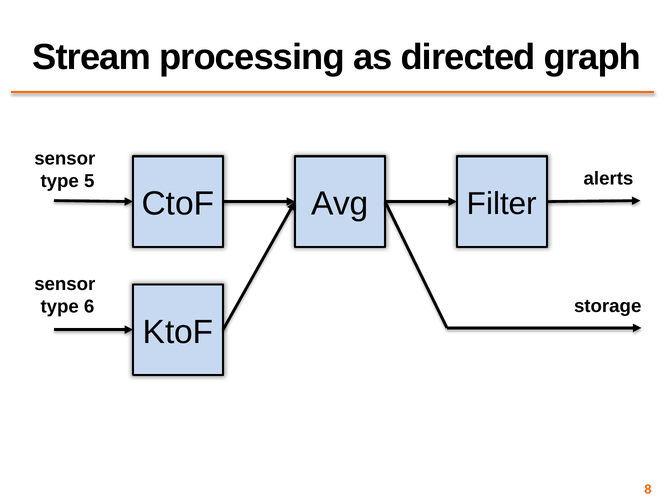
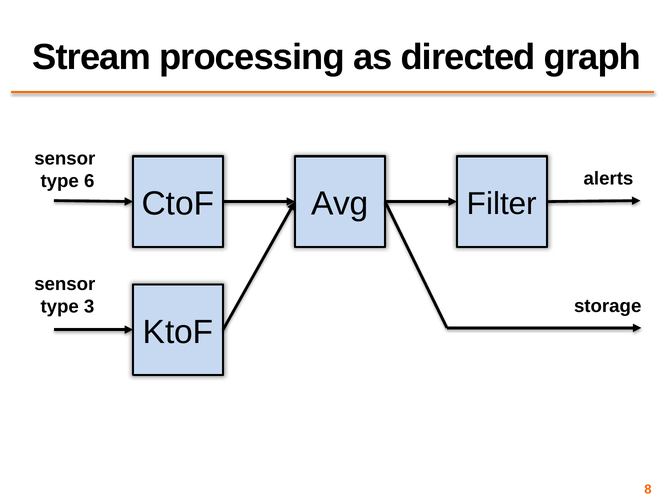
5: 5 -> 6 (89, 181)
6: 6 -> 3 (89, 307)
